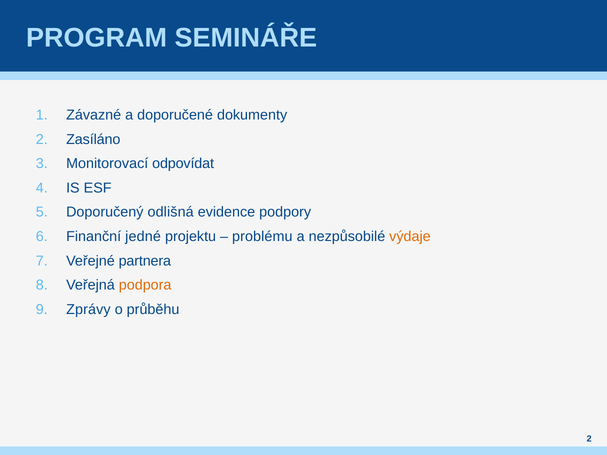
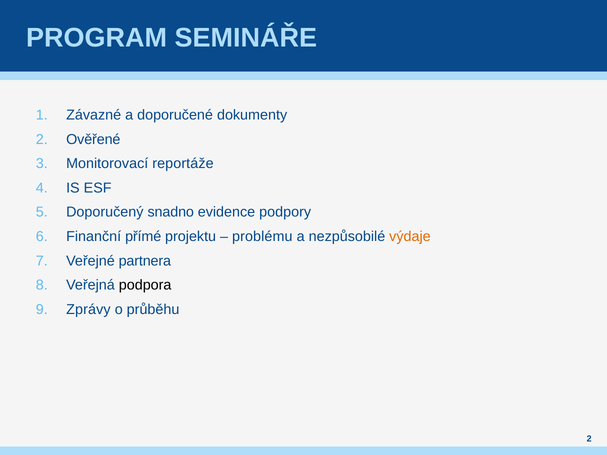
Zasíláno: Zasíláno -> Ověřené (93, 140)
odpovídat: odpovídat -> reportáže (183, 164)
odlišná: odlišná -> snadno (171, 212)
jedné: jedné -> přímé (143, 237)
podpora colour: orange -> black (145, 285)
